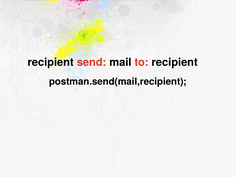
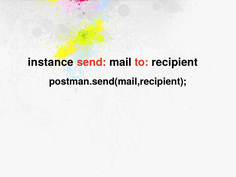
recipient: recipient -> instance (51, 62)
